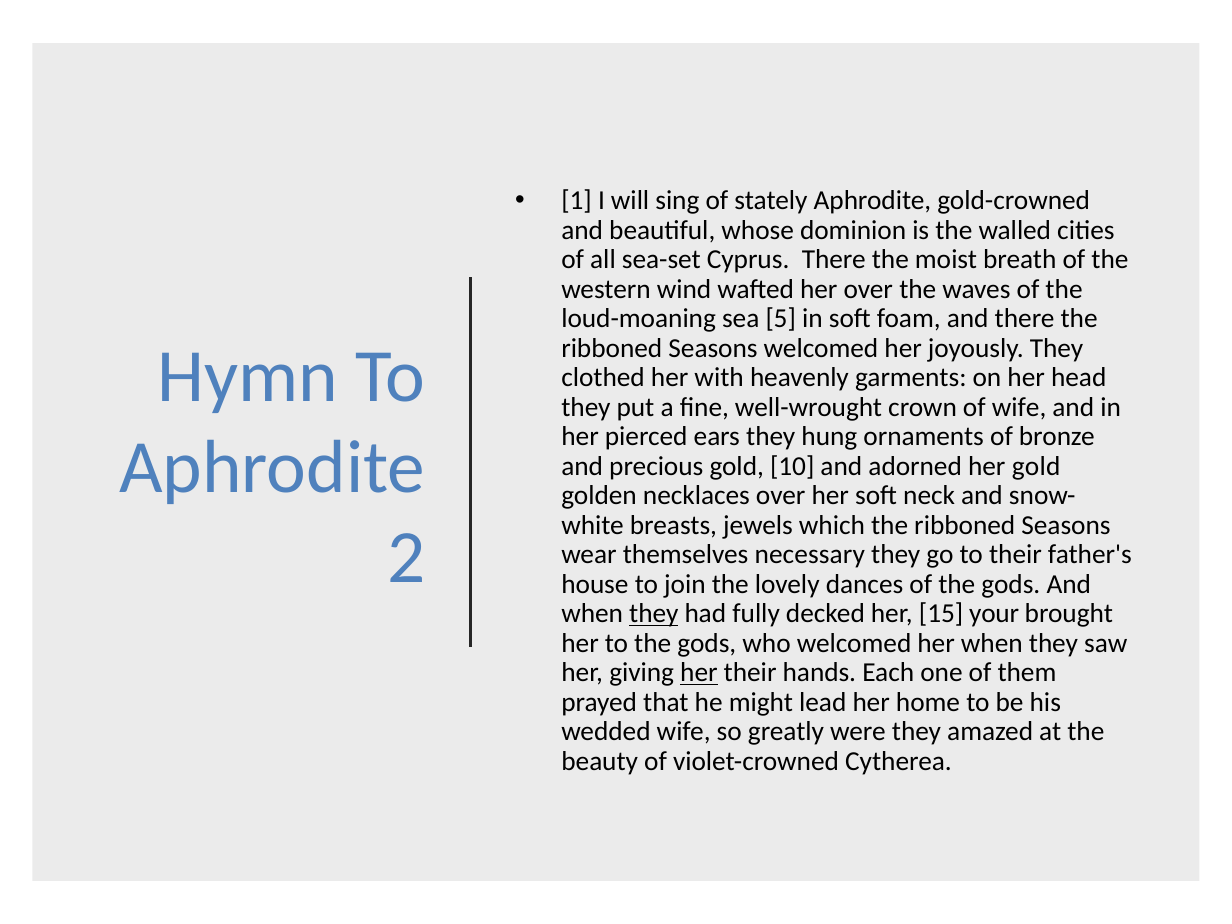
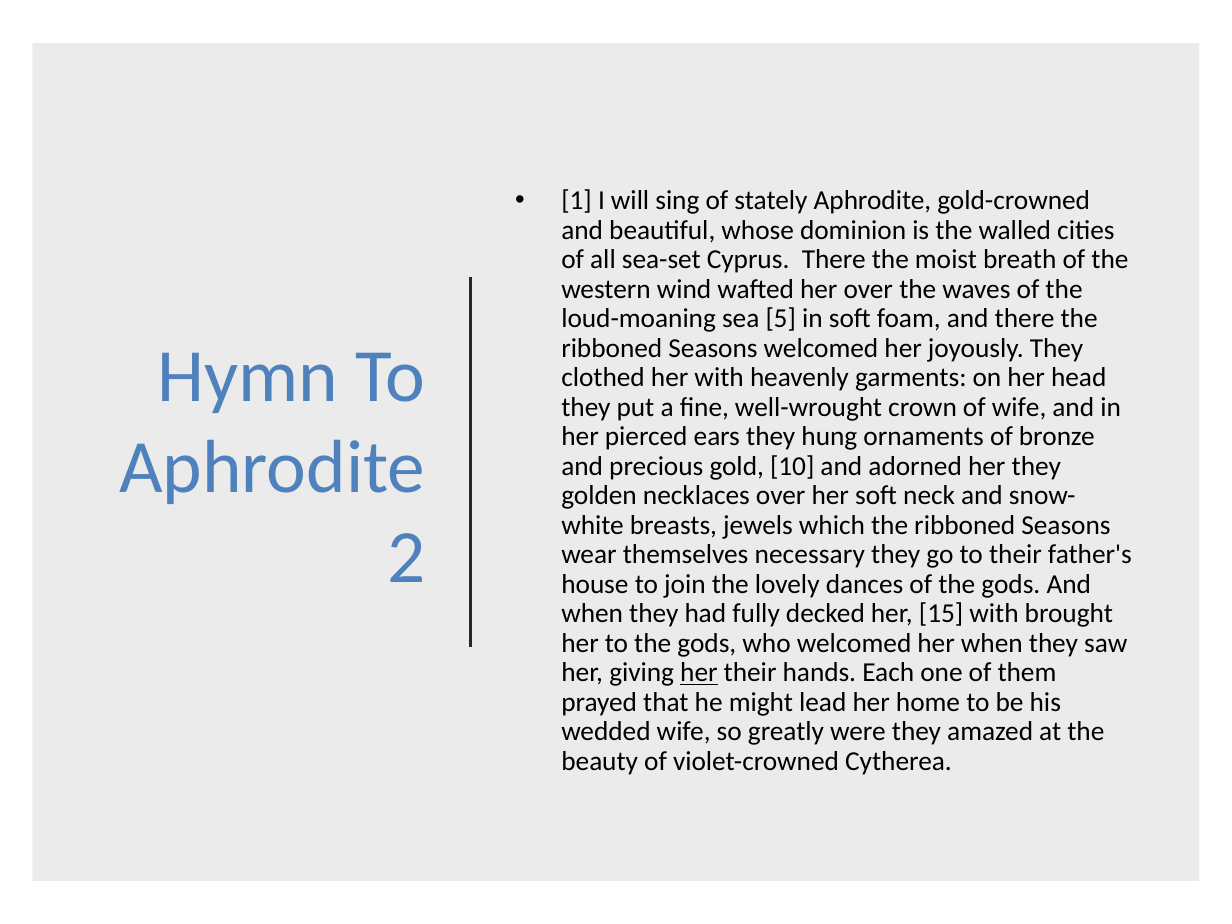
her gold: gold -> they (1036, 466)
they underline: present -> none (654, 614)
15 your: your -> with (994, 614)
